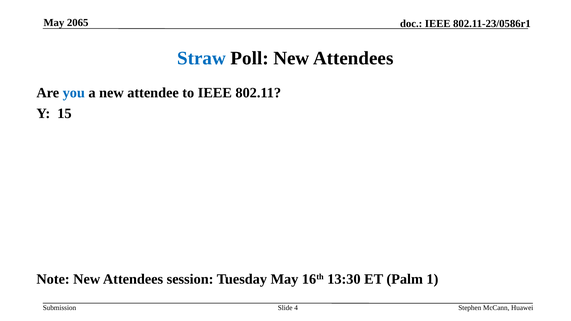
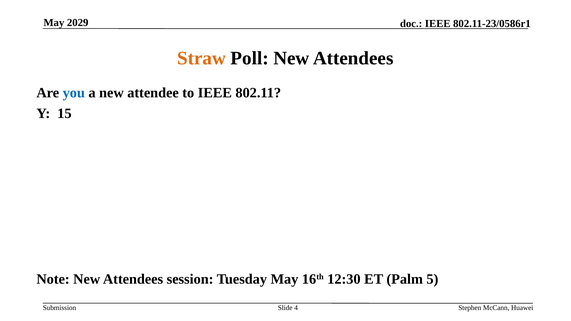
2065: 2065 -> 2029 (78, 23)
Straw colour: blue -> orange (202, 58)
13:30: 13:30 -> 12:30 (344, 279)
1: 1 -> 5 (432, 279)
